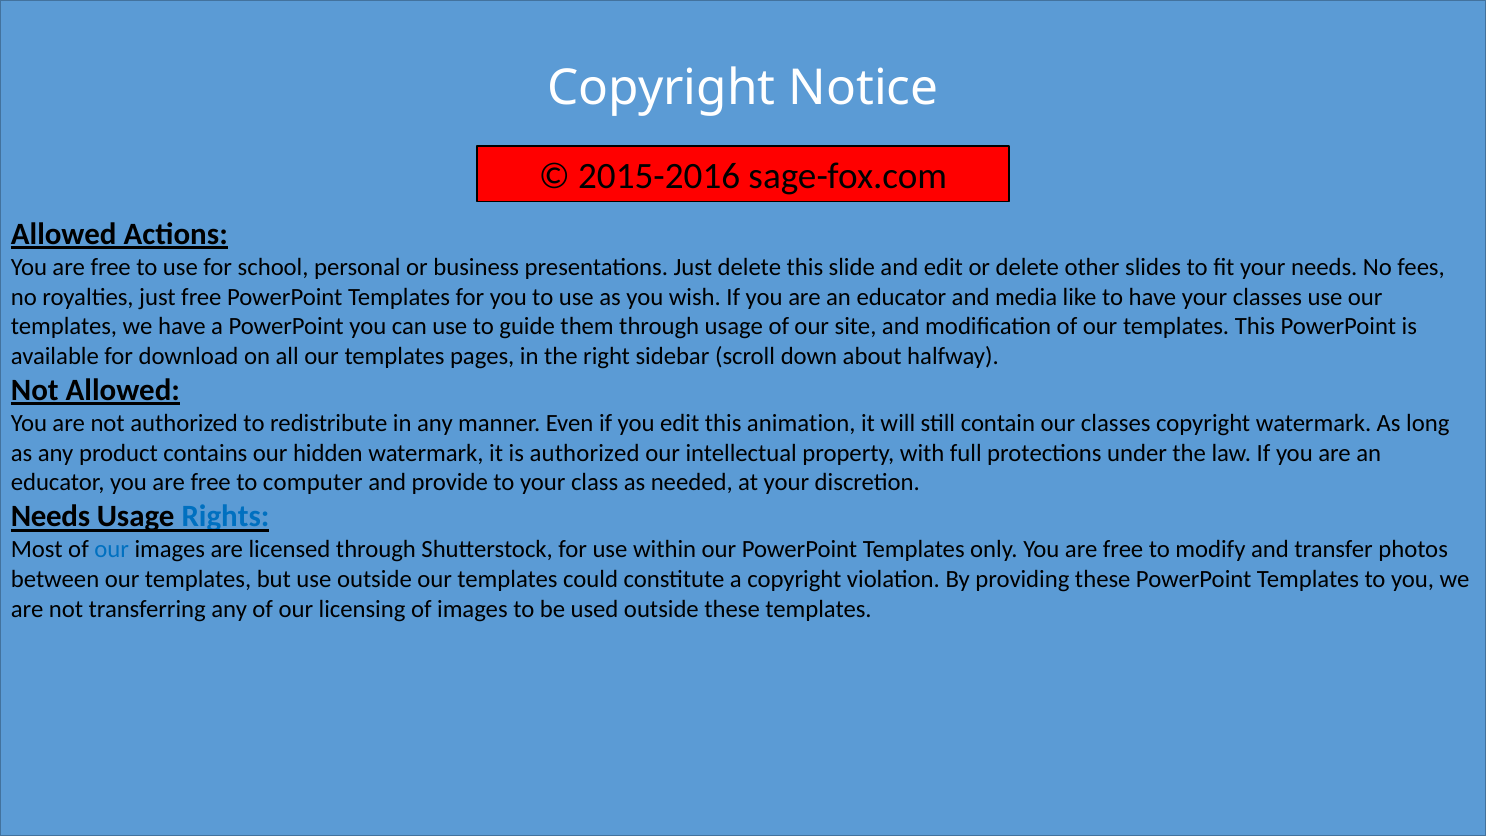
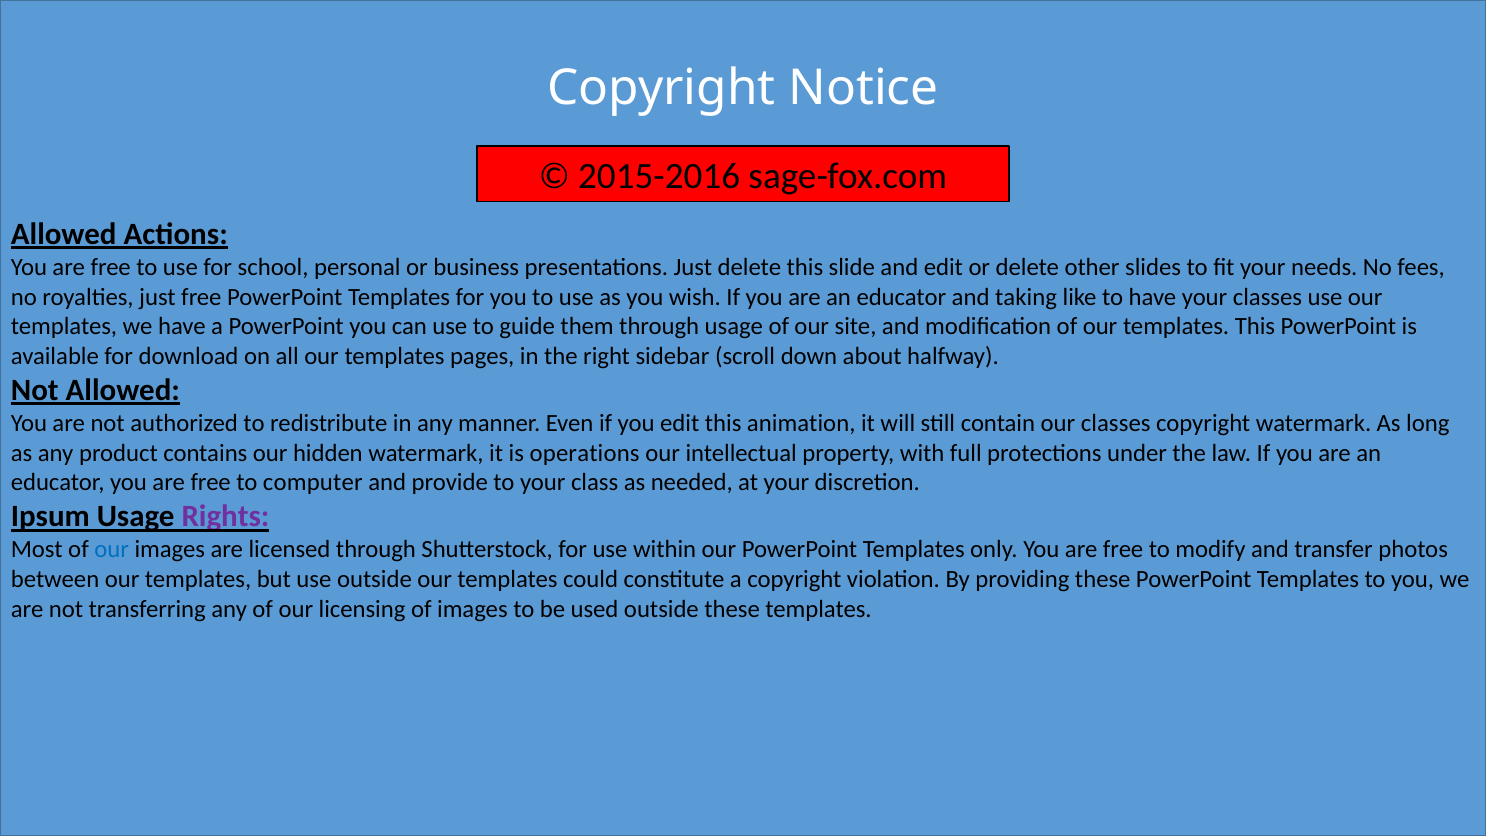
media: media -> taking (1026, 297)
is authorized: authorized -> operations (585, 453)
Needs: Needs -> Ipsum (50, 517)
Rights colour: blue -> purple (225, 517)
